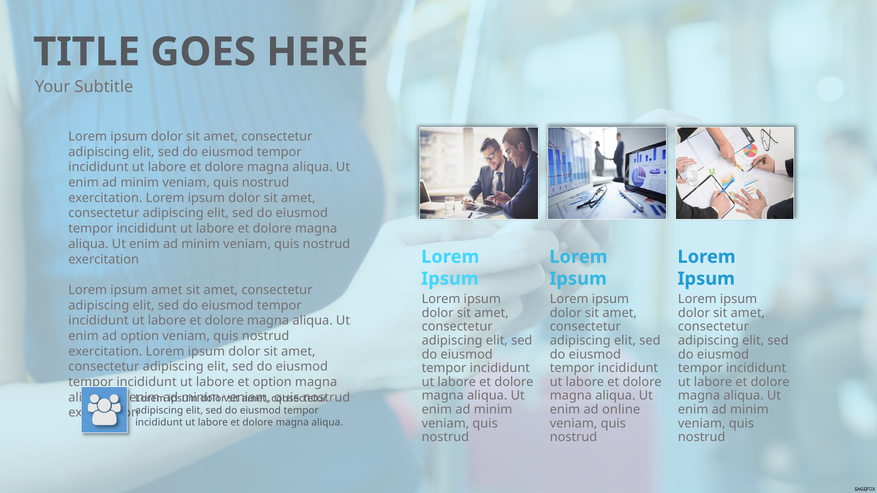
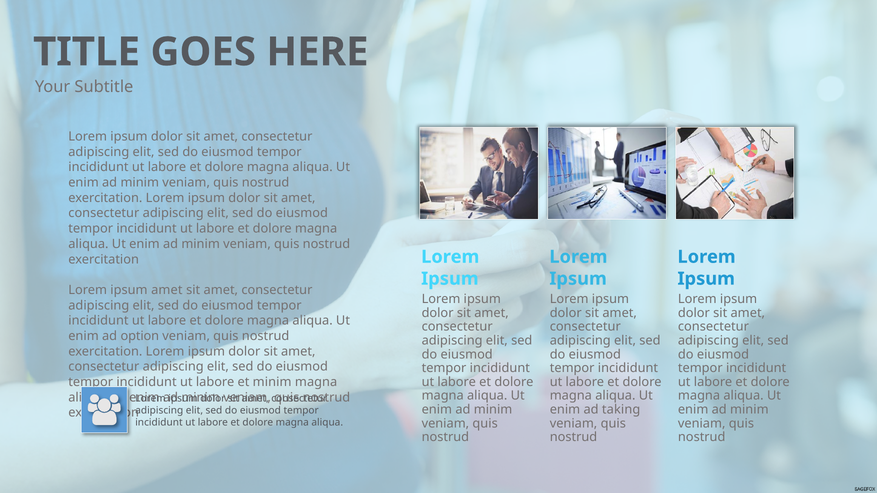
et option: option -> minim (272, 382)
online: online -> taking (621, 410)
